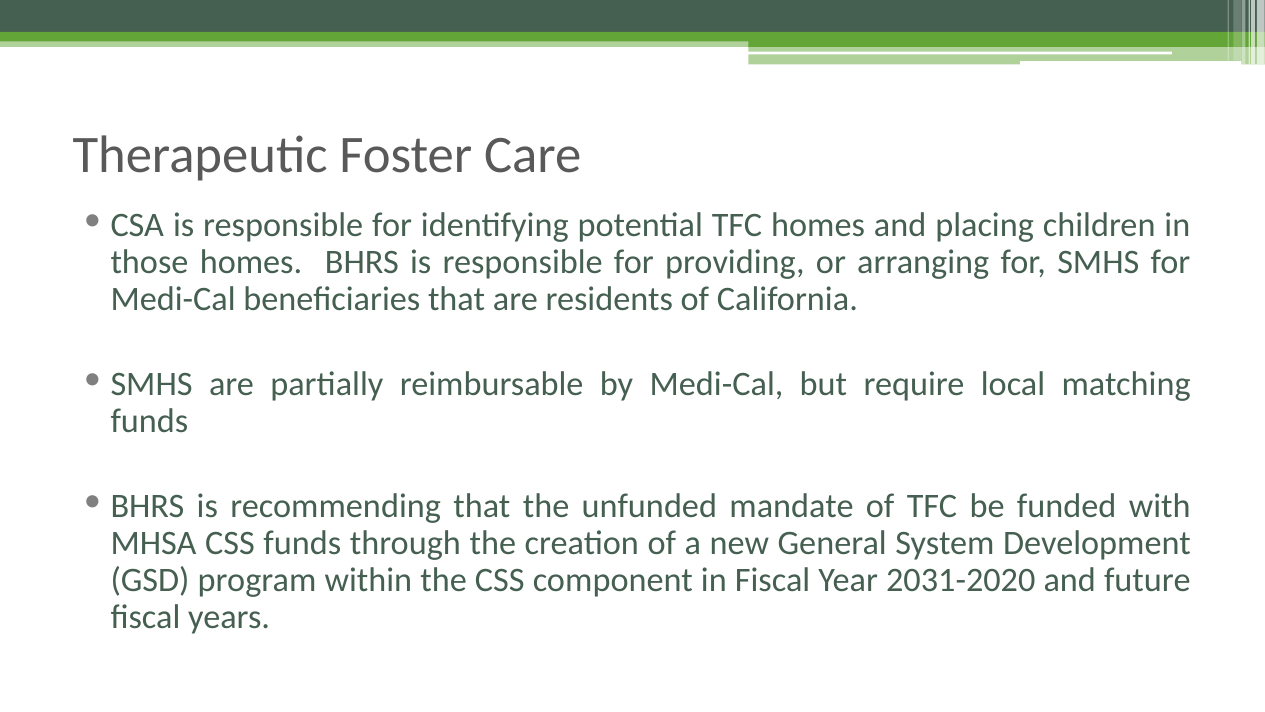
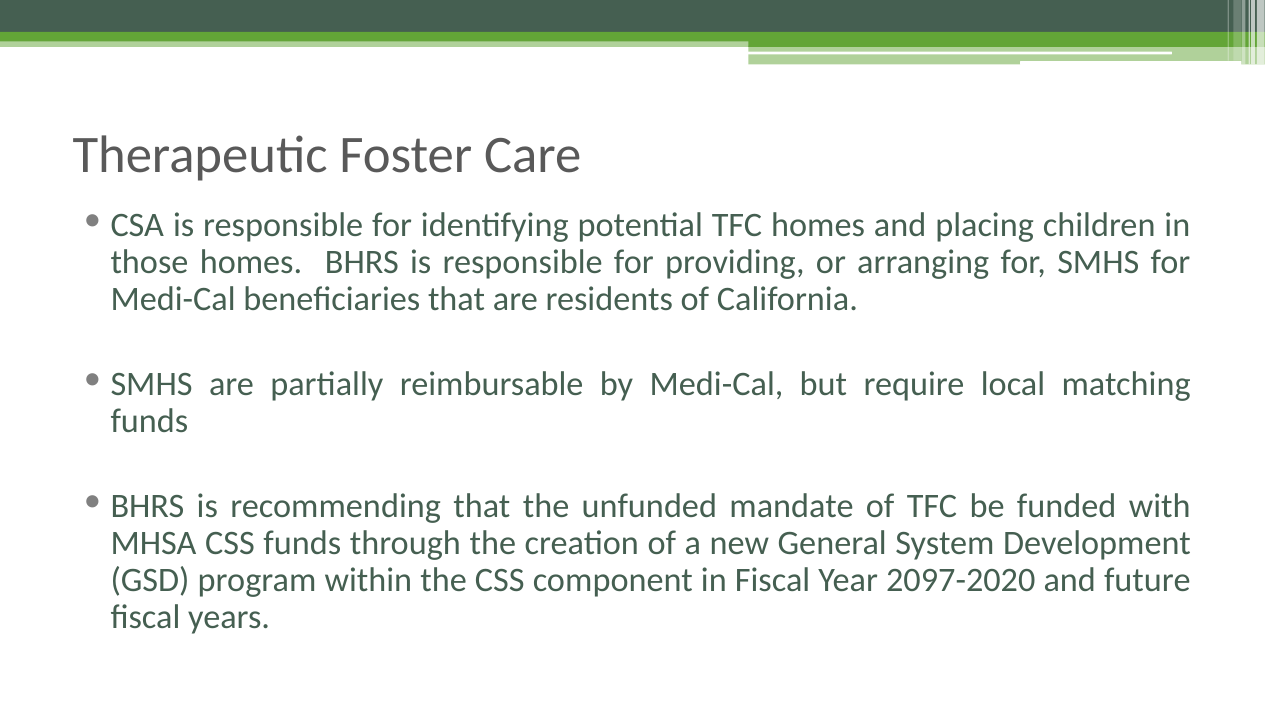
2031-2020: 2031-2020 -> 2097-2020 (961, 580)
